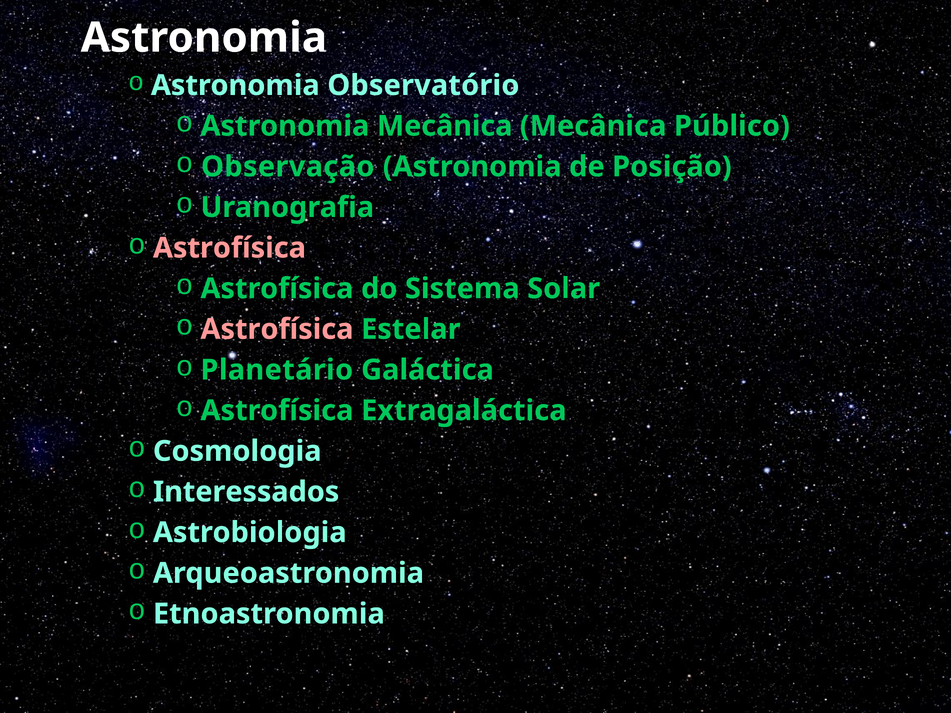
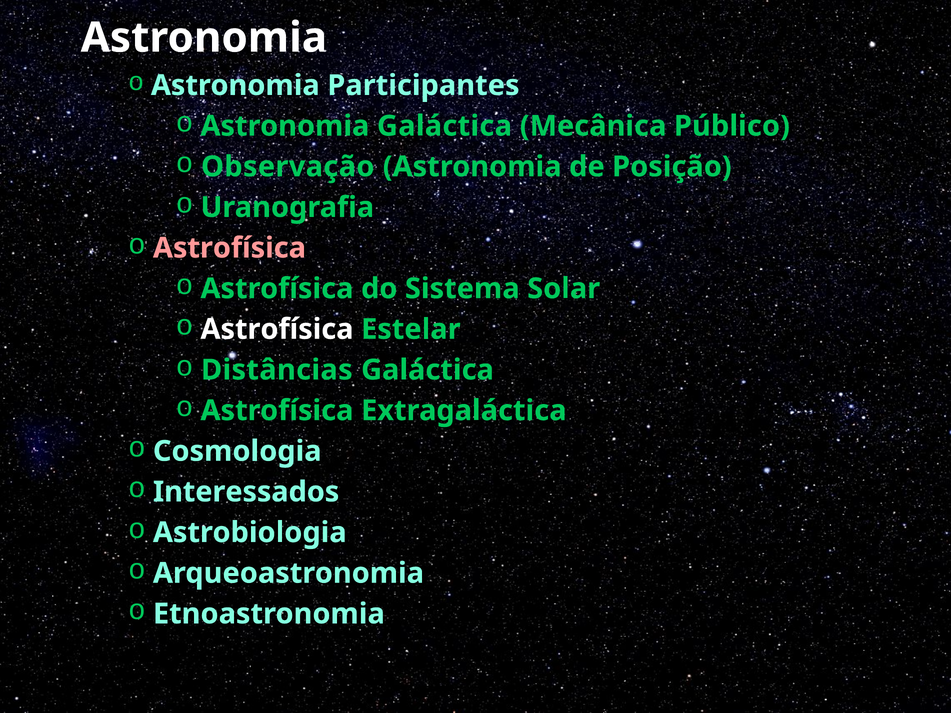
Observatório: Observatório -> Participantes (423, 85)
Astronomia Mecânica: Mecânica -> Galáctica (444, 126)
Astrofísica colour: pink -> white (277, 329)
Planetário: Planetário -> Distâncias (277, 370)
